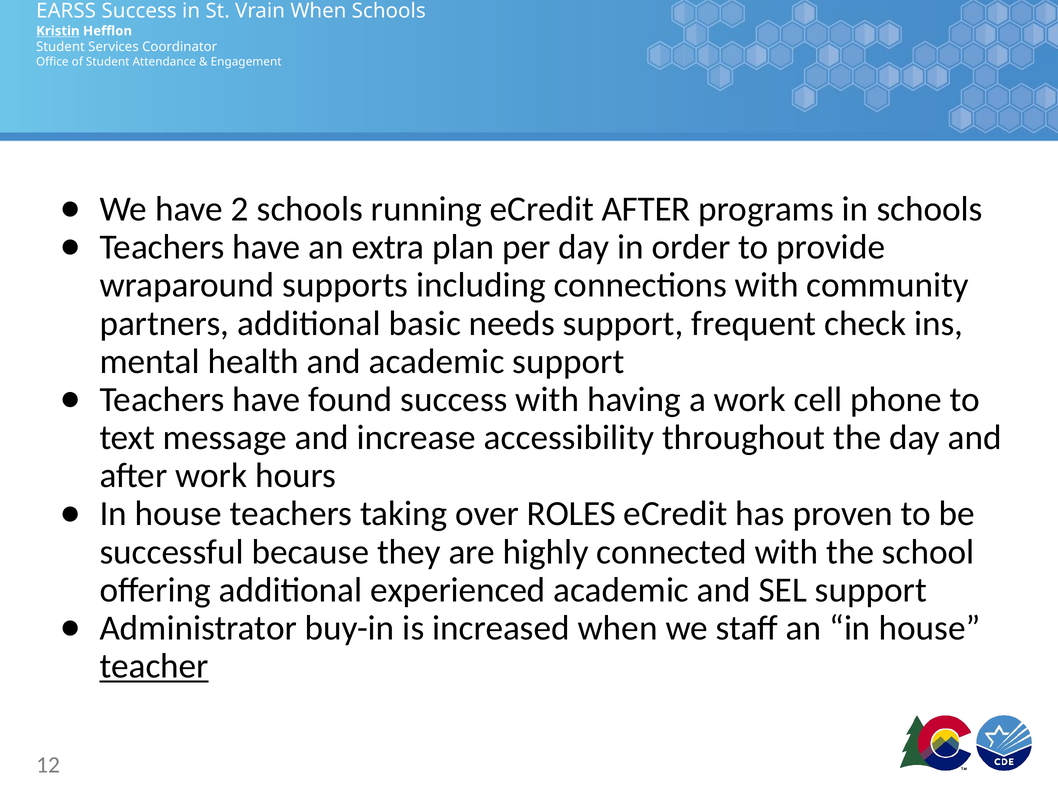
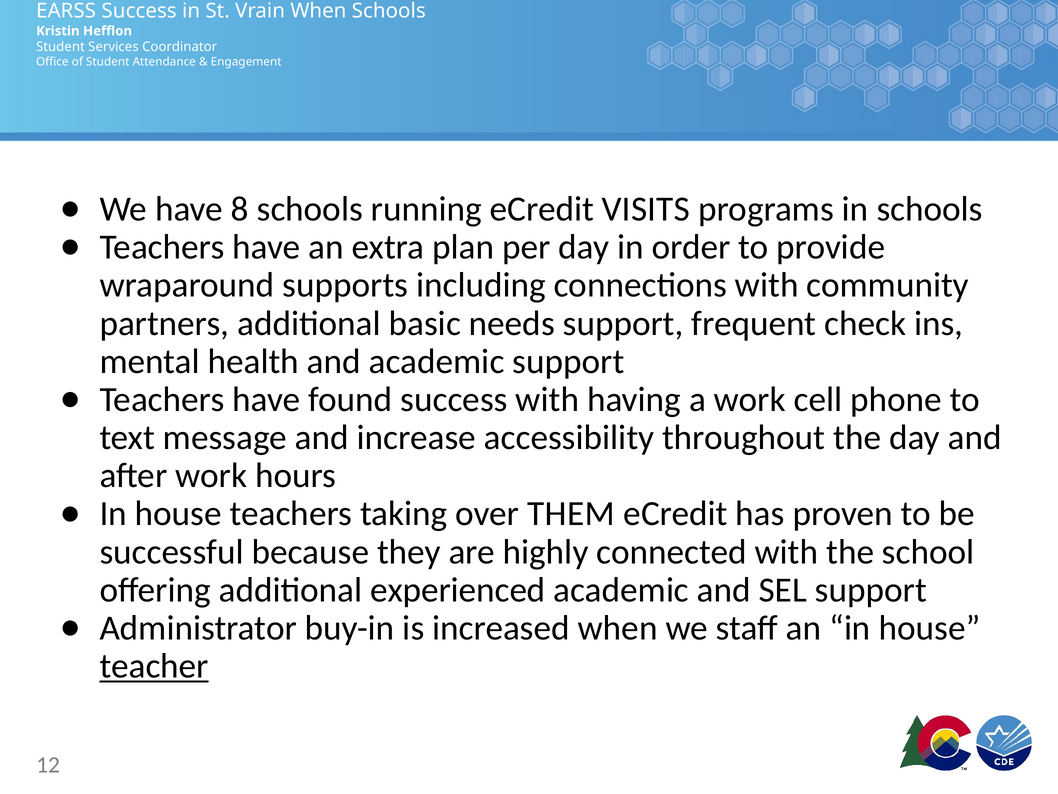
Kristin underline: present -> none (58, 31)
2: 2 -> 8 (240, 209)
eCredit AFTER: AFTER -> VISITS (646, 209)
ROLES: ROLES -> THEM (571, 514)
